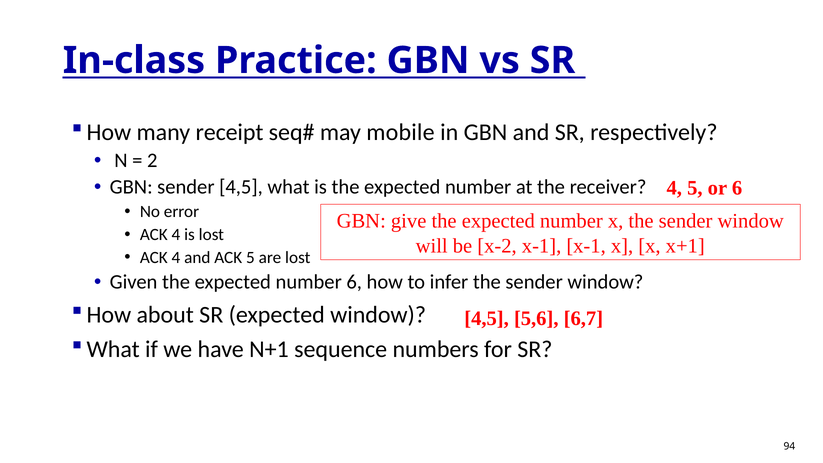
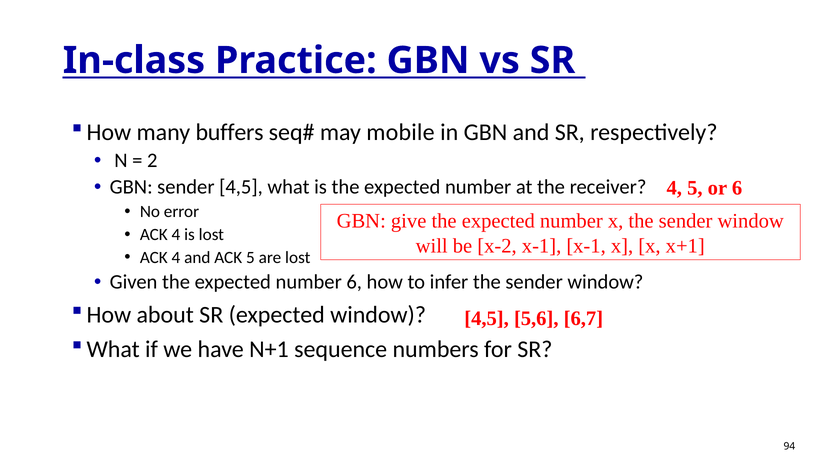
receipt: receipt -> buffers (230, 132)
